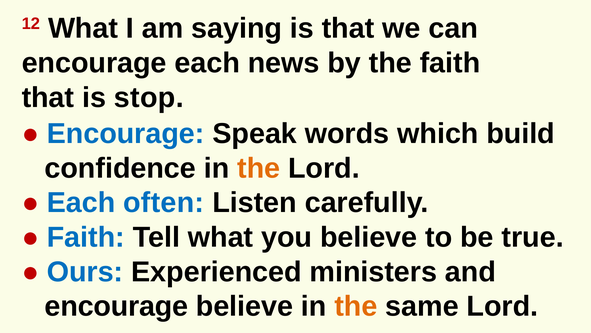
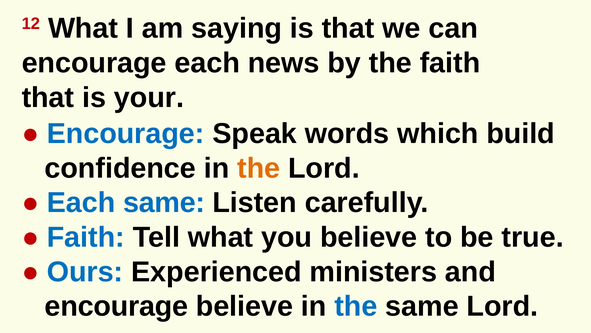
stop: stop -> your (149, 97)
Each often: often -> same (164, 202)
the colour: orange -> blue (356, 306)
